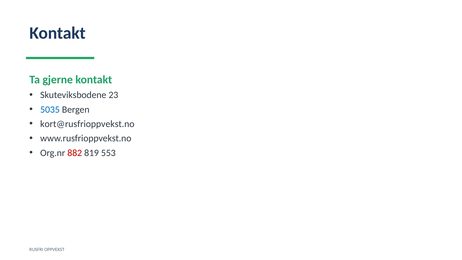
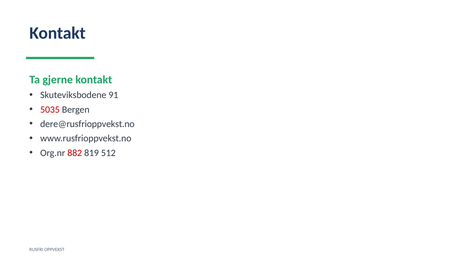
23: 23 -> 91 (113, 95)
5035 colour: blue -> red (50, 109)
kort@rusfrioppvekst.no: kort@rusfrioppvekst.no -> dere@rusfrioppvekst.no (87, 124)
553: 553 -> 512 (108, 153)
